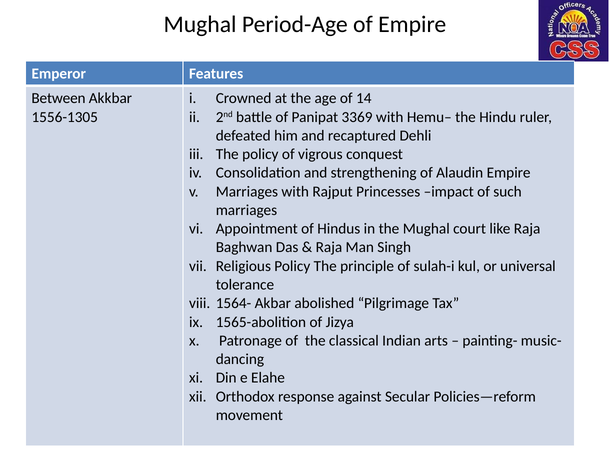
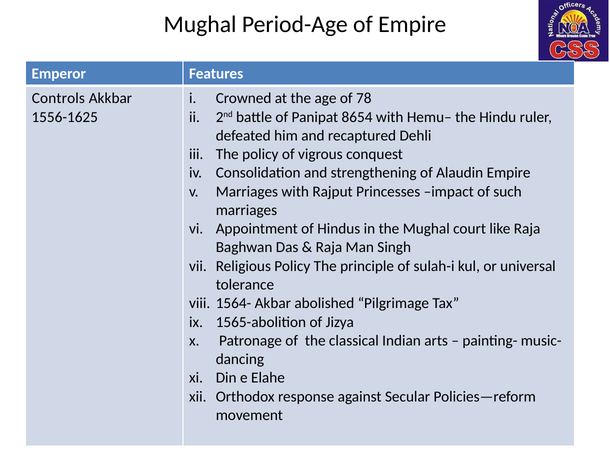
Between: Between -> Controls (58, 98)
14: 14 -> 78 (364, 98)
1556-1305: 1556-1305 -> 1556-1625 (65, 117)
3369: 3369 -> 8654 (357, 117)
